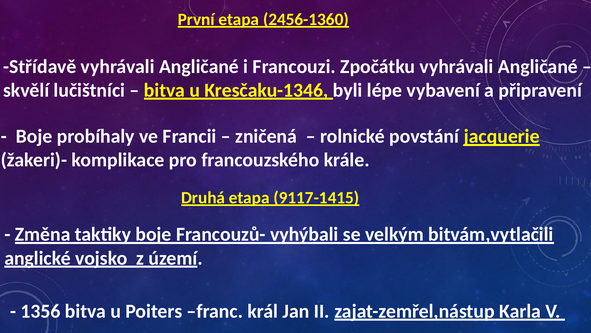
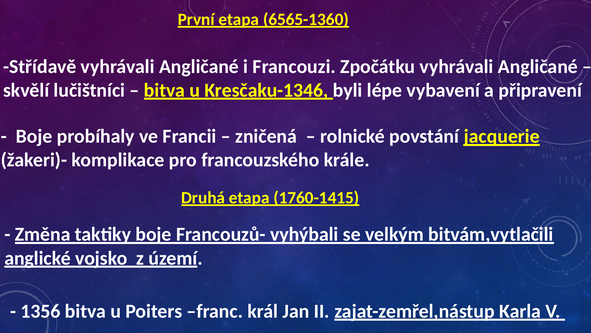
2456-1360: 2456-1360 -> 6565-1360 (306, 19)
9117-1415: 9117-1415 -> 1760-1415 (316, 197)
